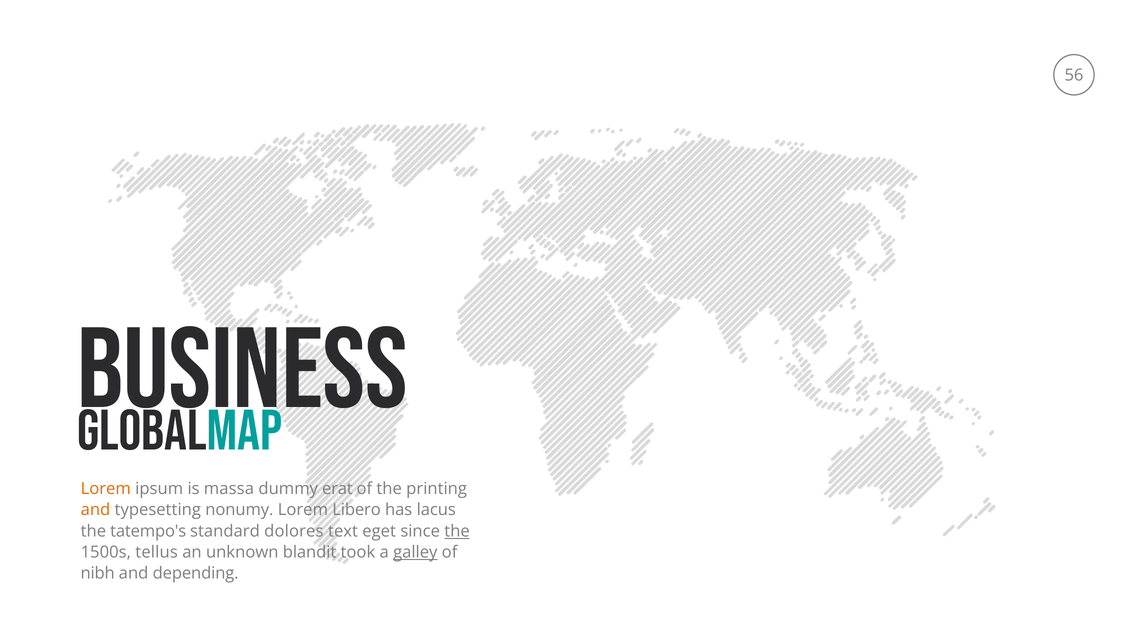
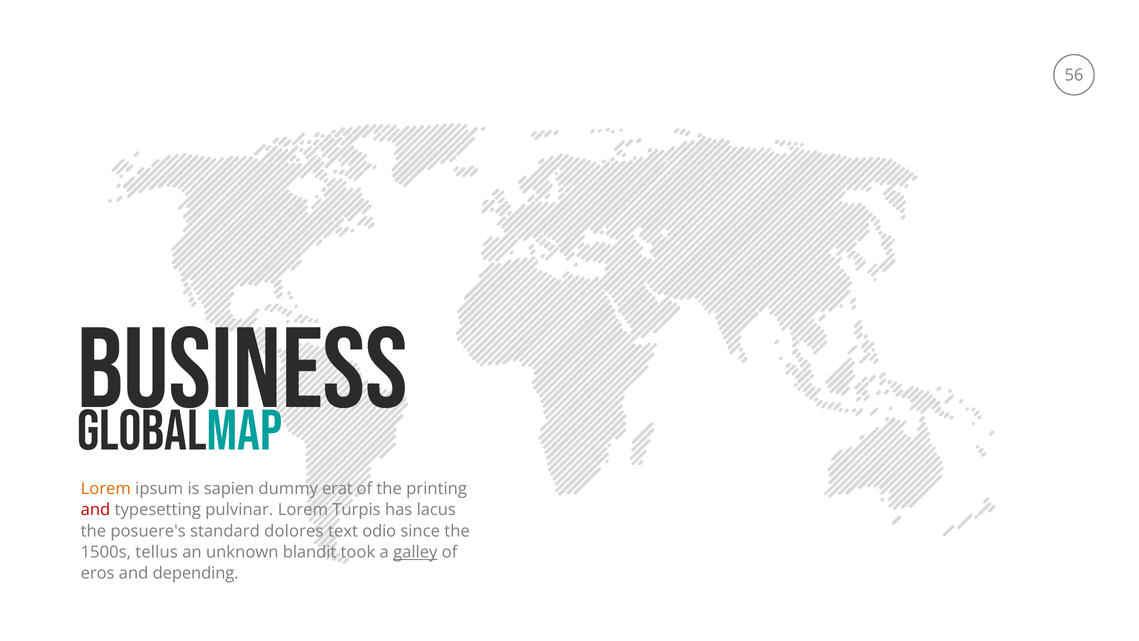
massa: massa -> sapien (229, 489)
and colour: orange -> red (95, 510)
nonumy: nonumy -> pulvinar (239, 510)
Libero: Libero -> Turpis (356, 510)
tatempo's: tatempo's -> posuere's (148, 531)
eget: eget -> odio (379, 531)
the underline: present -> none (457, 531)
nibh: nibh -> eros (98, 573)
